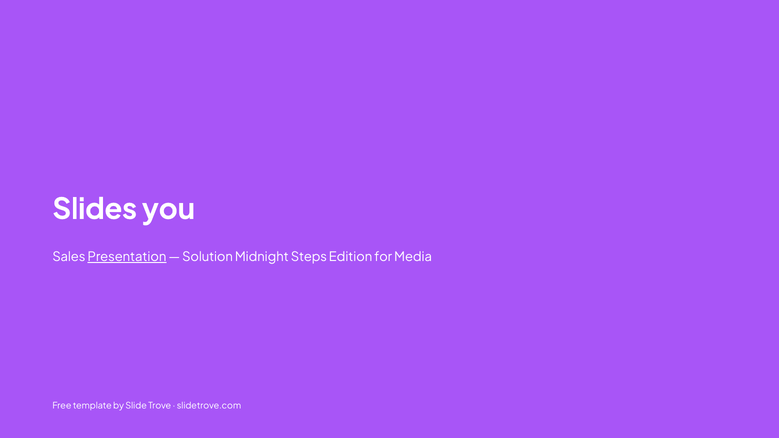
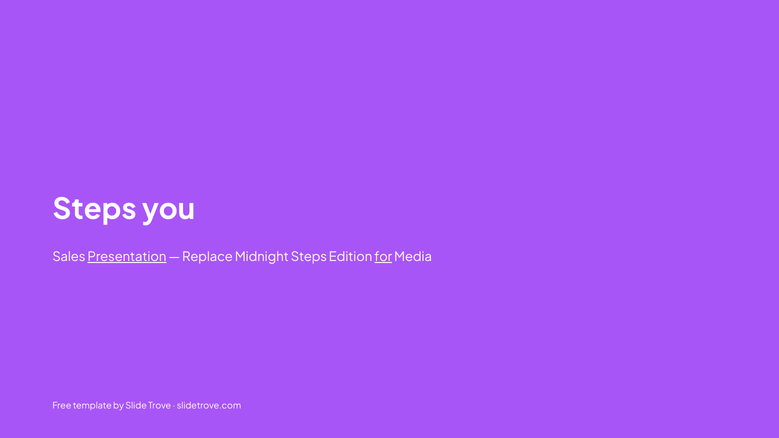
Slides: Slides -> Steps (95, 209)
Solution: Solution -> Replace (208, 257)
for underline: none -> present (383, 257)
